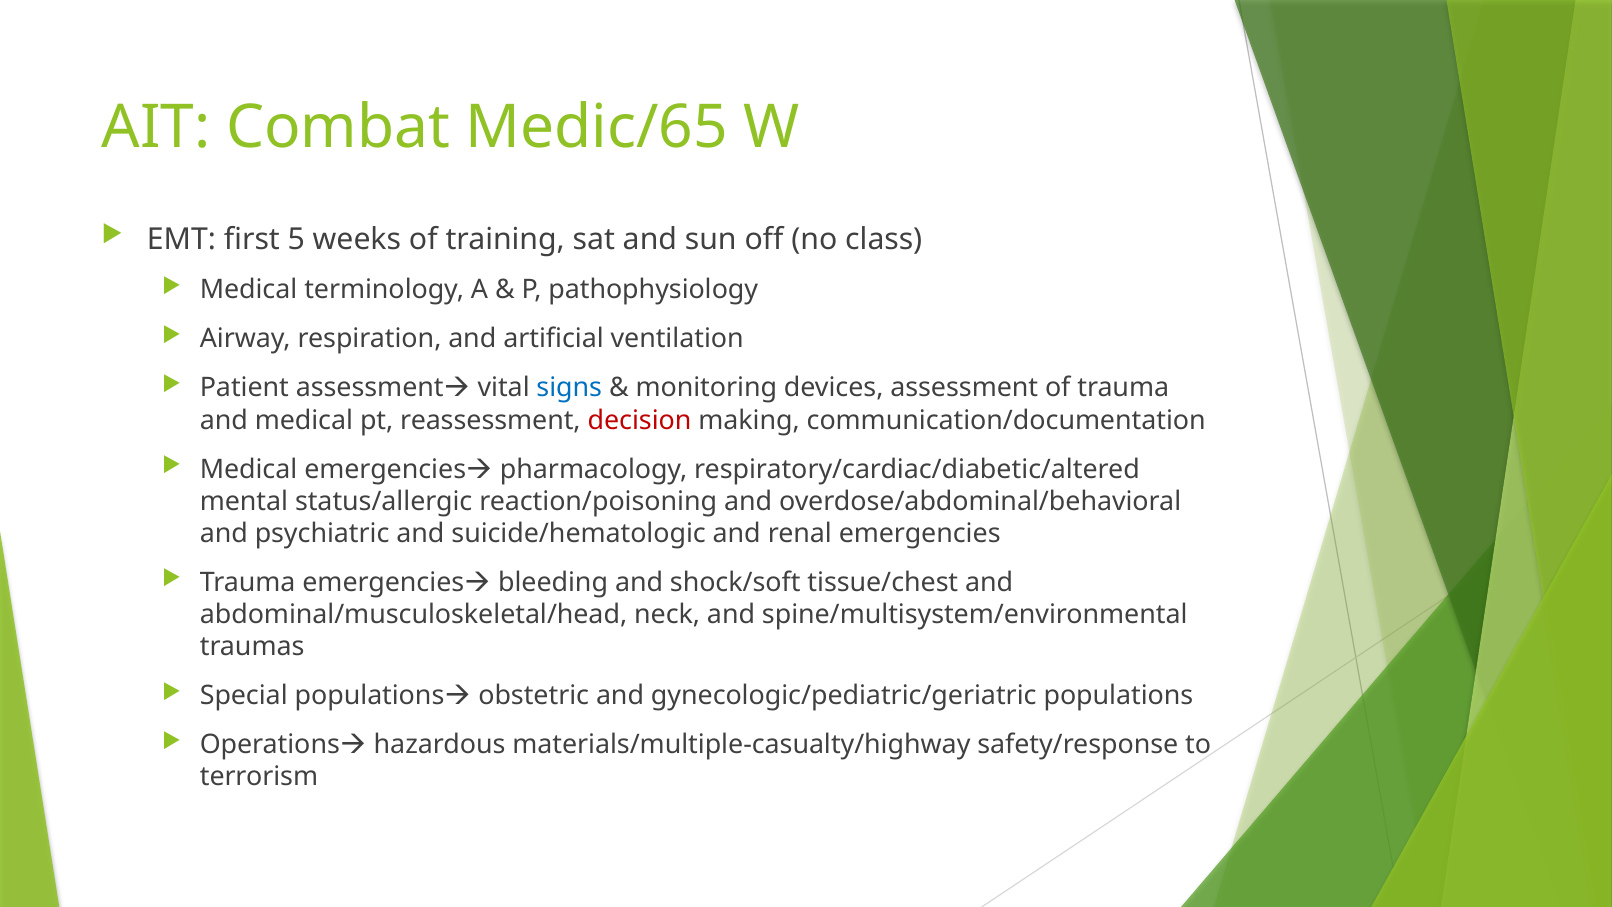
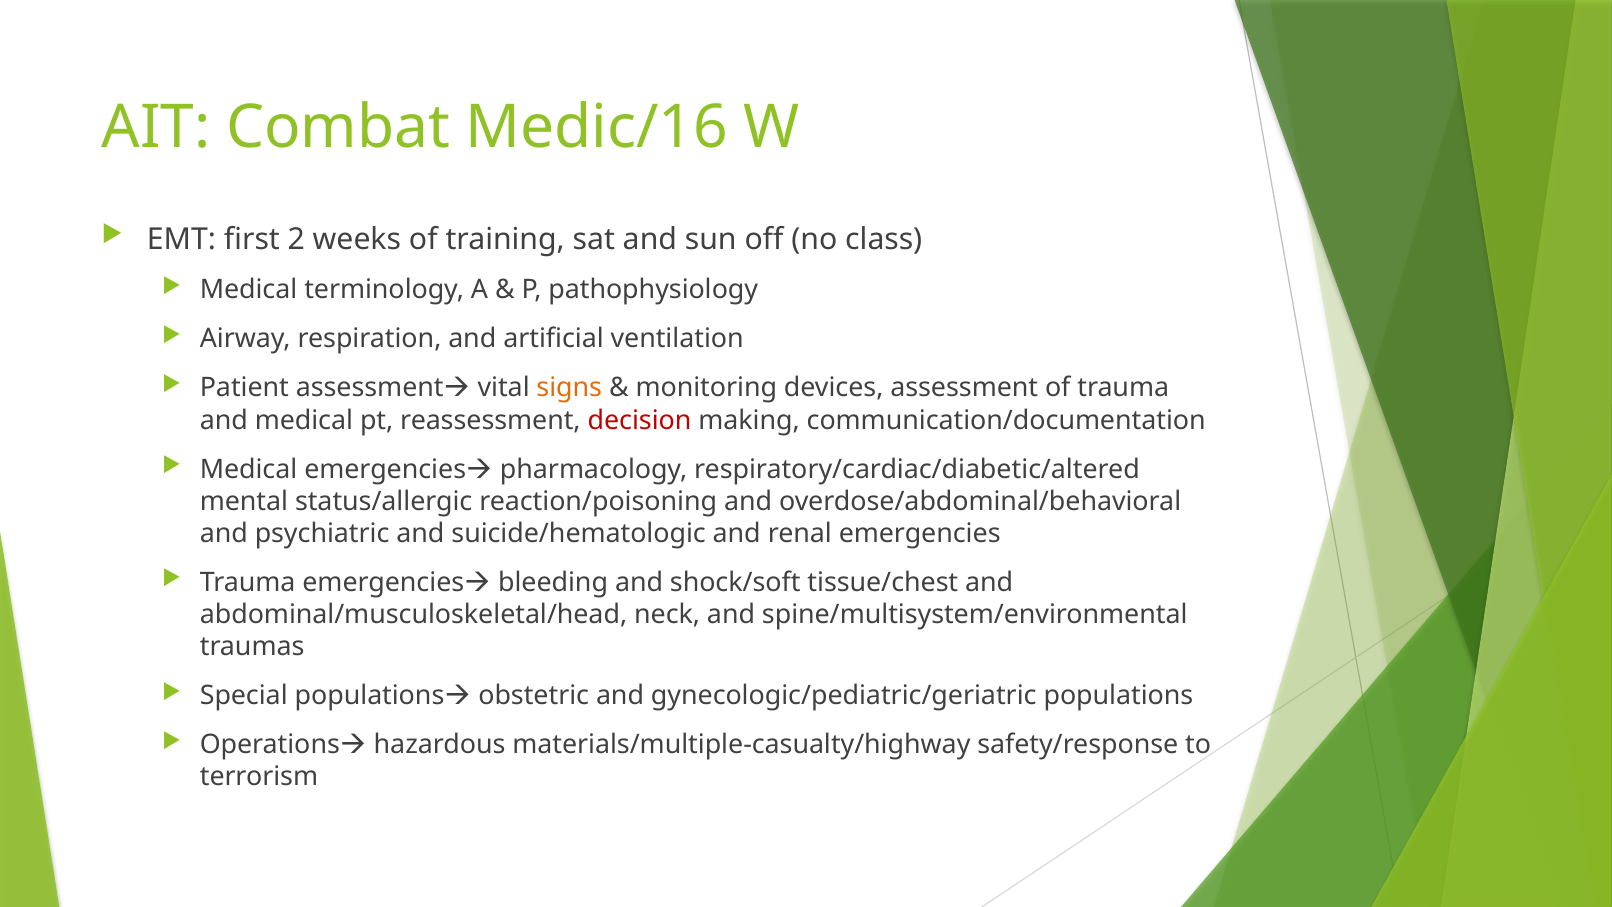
Medic/65: Medic/65 -> Medic/16 (597, 127)
5: 5 -> 2 (296, 239)
signs colour: blue -> orange (569, 388)
